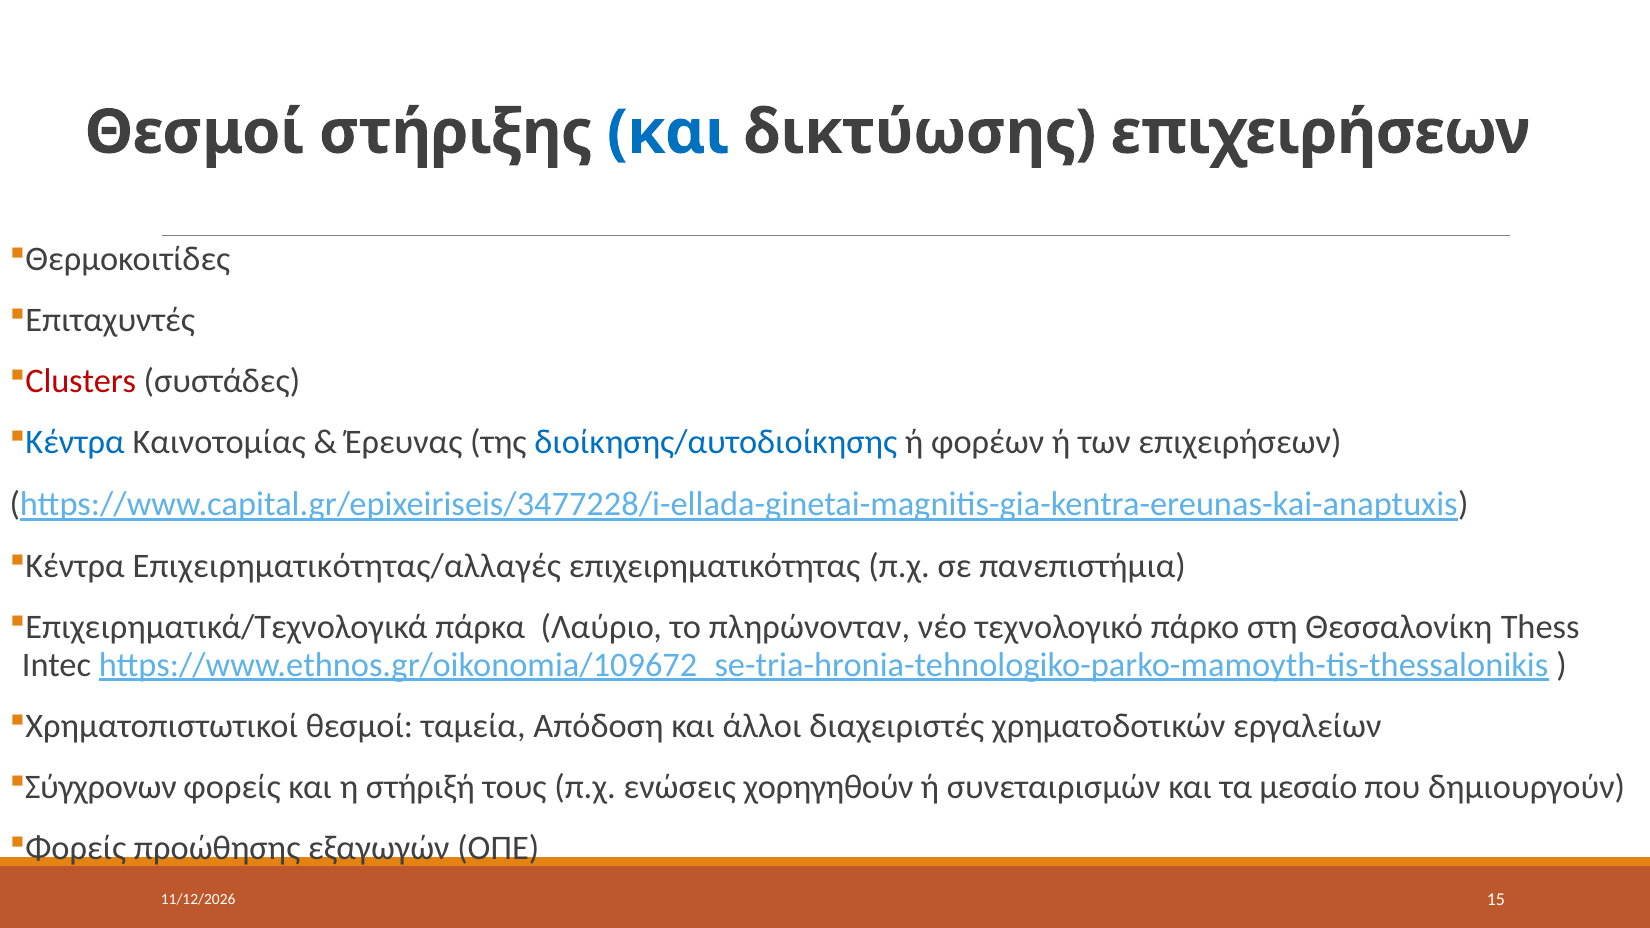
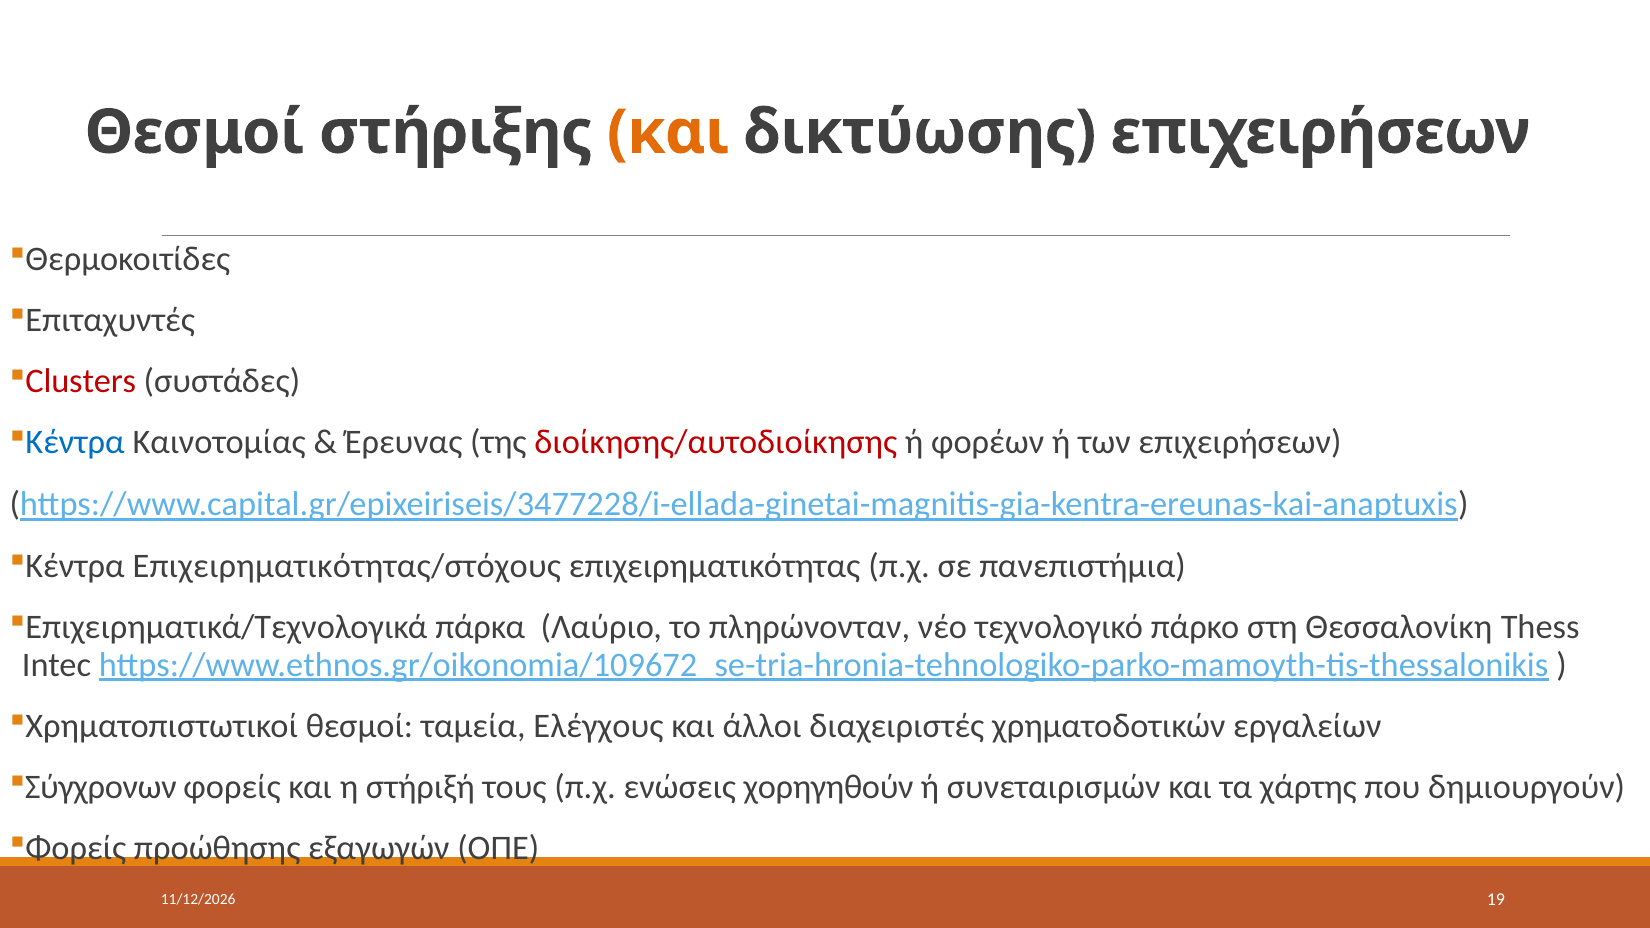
και colour: blue -> orange (668, 133)
διοίκησης/αυτοδιοίκησης colour: blue -> red (716, 443)
Επιχειρηματικότητας/αλλαγές: Επιχειρηματικότητας/αλλαγές -> Επιχειρηματικότητας/στόχους (347, 566)
Απόδοση: Απόδοση -> Ελέγχους (598, 726)
μεσαίο: μεσαίο -> χάρτης (1308, 787)
15: 15 -> 19 (1496, 900)
